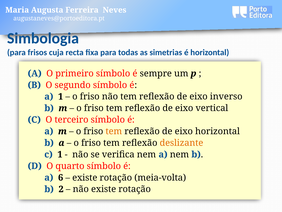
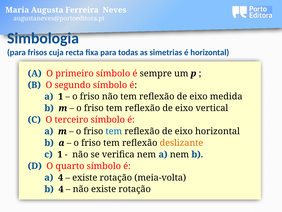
inverso: inverso -> medida (226, 96)
tem colour: orange -> blue (114, 131)
a 6: 6 -> 4 (61, 177)
b 2: 2 -> 4 (61, 189)
